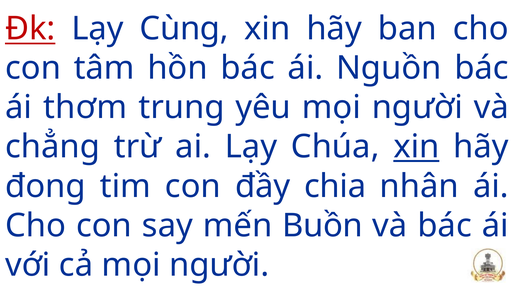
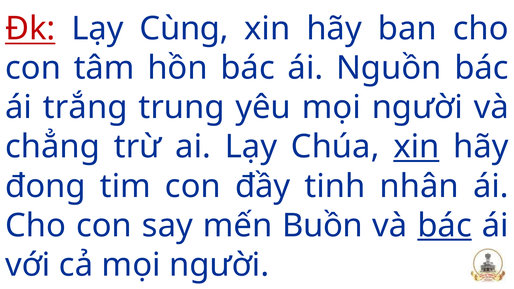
thơm: thơm -> trắng (85, 107)
chia: chia -> tinh (335, 186)
bác underline: none -> present (445, 226)
